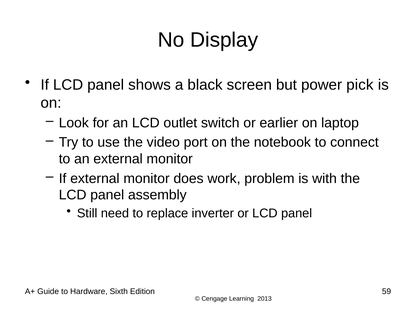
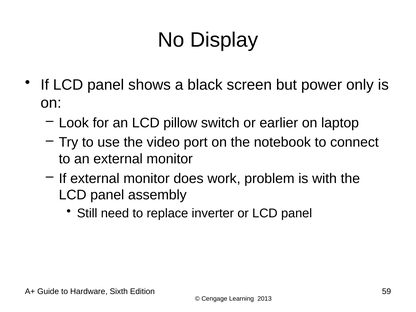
pick: pick -> only (360, 85)
outlet: outlet -> pillow (180, 123)
